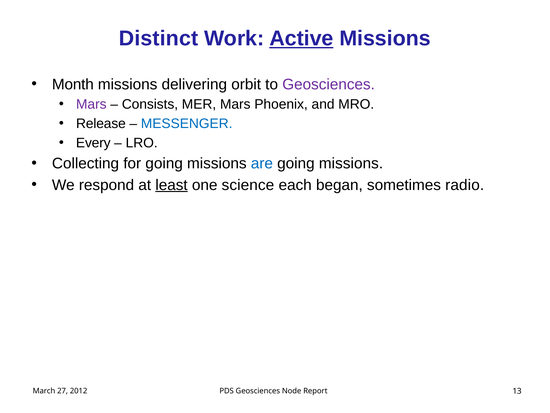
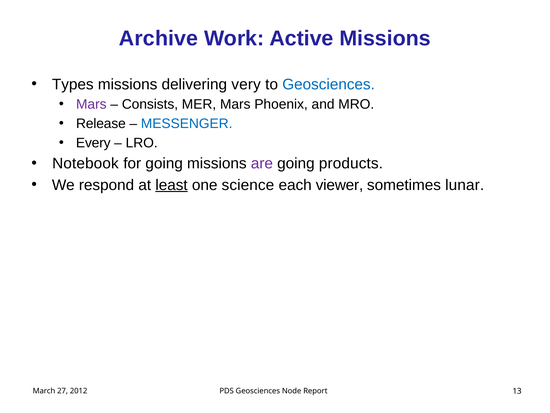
Distinct: Distinct -> Archive (159, 38)
Active underline: present -> none (302, 38)
Month: Month -> Types (73, 84)
orbit: orbit -> very (246, 84)
Geosciences colour: purple -> blue (329, 84)
Collecting: Collecting -> Notebook (85, 163)
are colour: blue -> purple (262, 163)
missions: missions -> products (351, 163)
began: began -> viewer (339, 185)
radio: radio -> lunar (465, 185)
